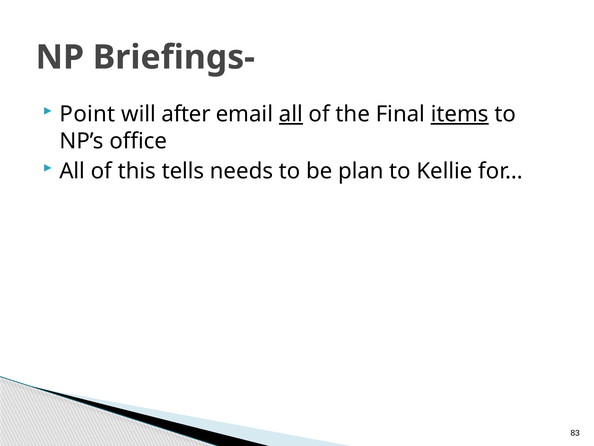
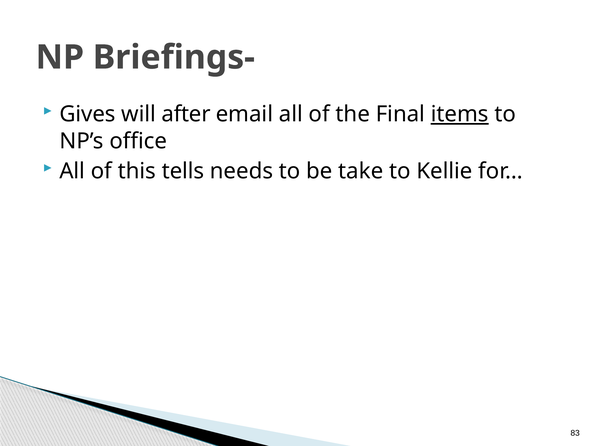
Point: Point -> Gives (88, 114)
all underline: present -> none (291, 114)
plan: plan -> take (361, 171)
